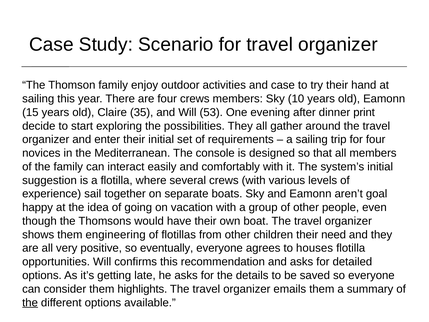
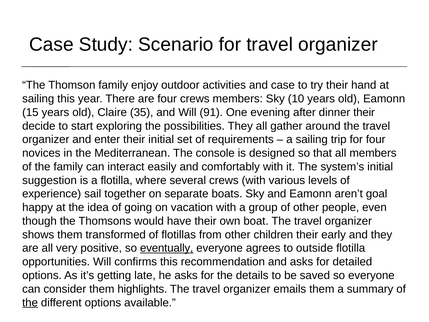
53: 53 -> 91 (211, 112)
dinner print: print -> their (364, 112)
engineering: engineering -> transformed (116, 234)
need: need -> early (334, 234)
eventually underline: none -> present (167, 248)
houses: houses -> outside (315, 248)
